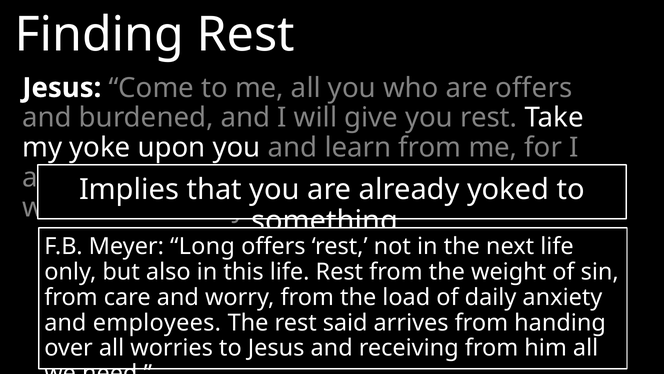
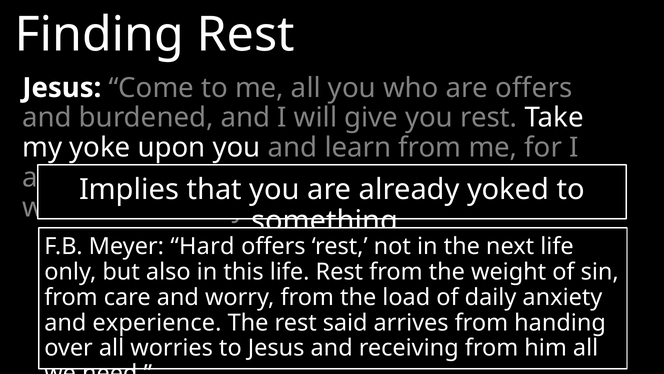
Long: Long -> Hard (202, 246)
employees: employees -> experience (157, 322)
